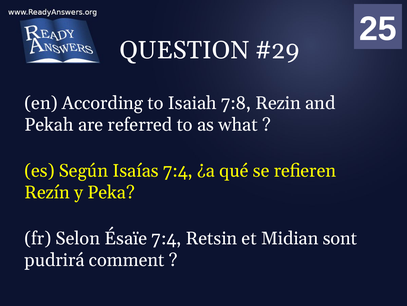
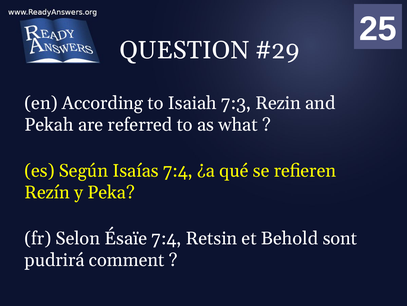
7:8: 7:8 -> 7:3 (236, 103)
Midian: Midian -> Behold (290, 238)
